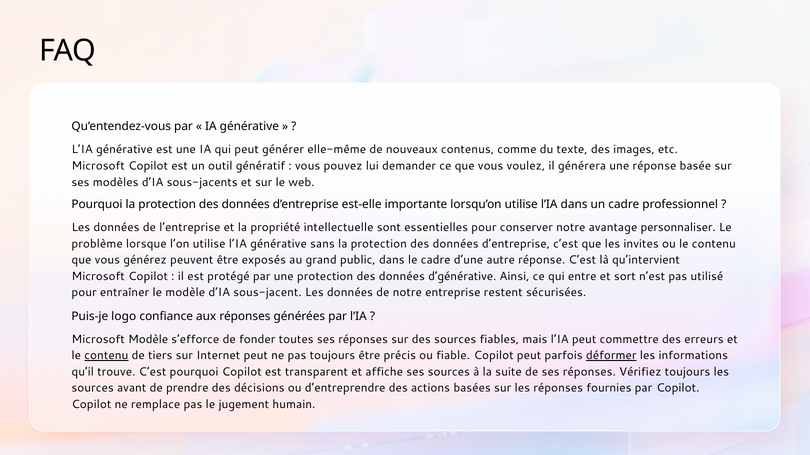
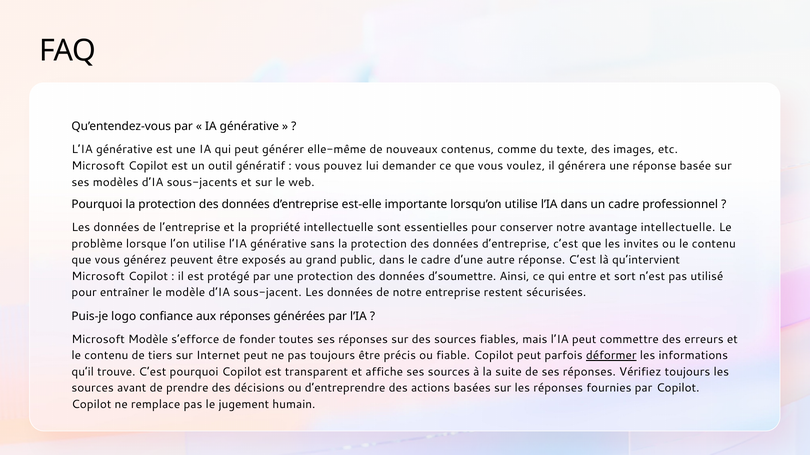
avantage personnaliser: personnaliser -> intellectuelle (678, 228)
d’générative: d’générative -> d’soumettre (462, 277)
contenu underline: present -> none (106, 356)
